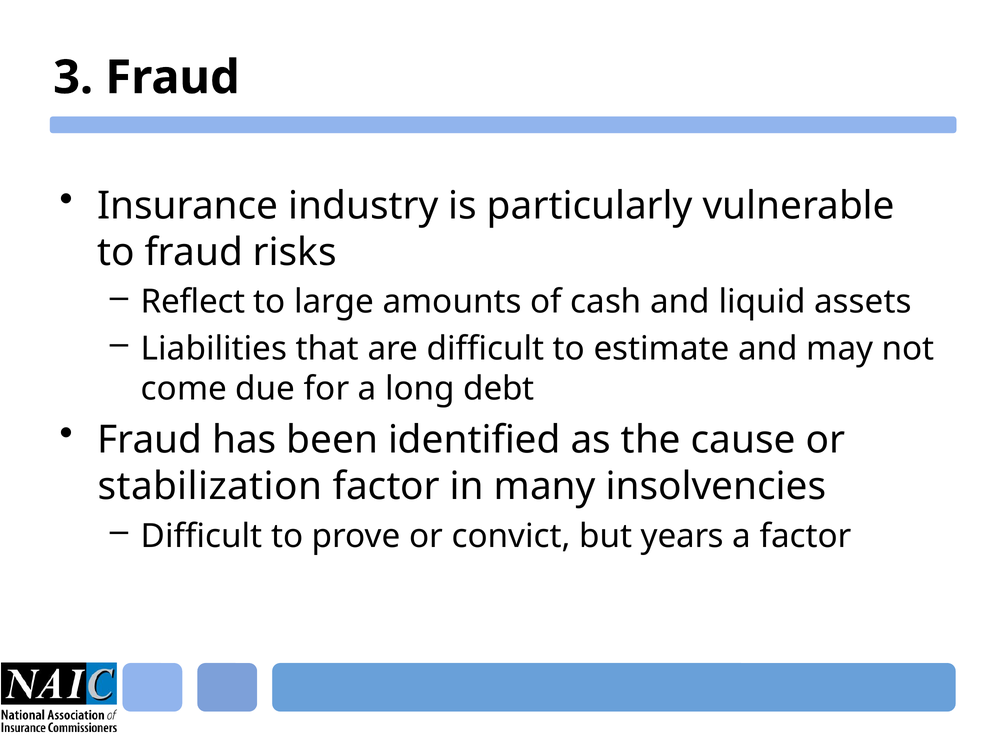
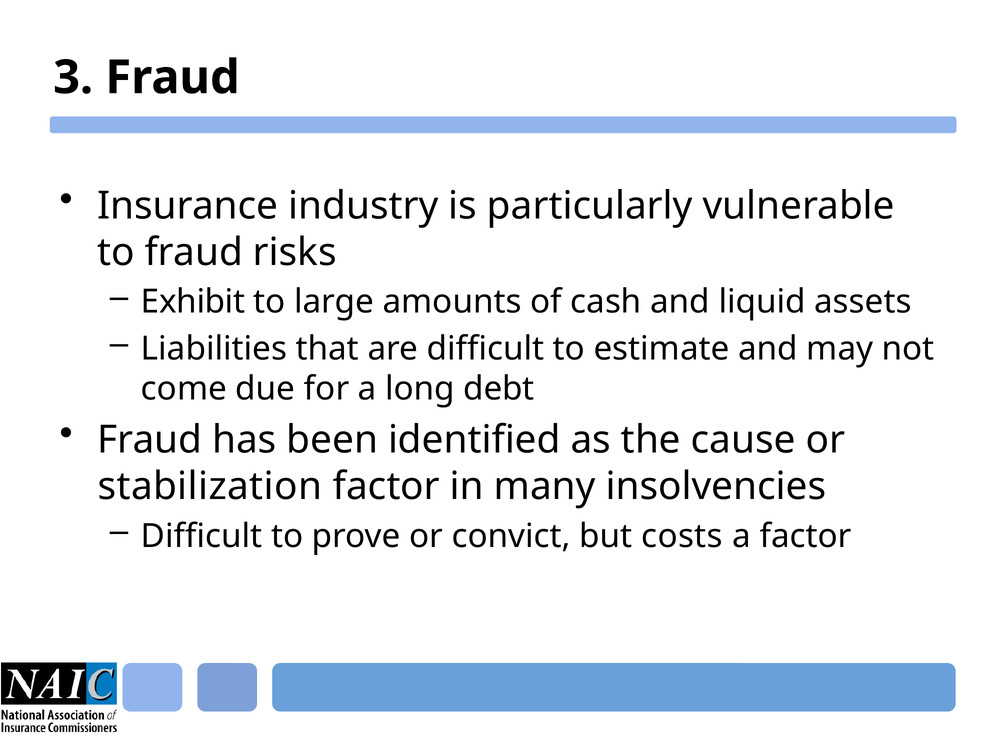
Reflect: Reflect -> Exhibit (193, 302)
years: years -> costs (682, 536)
